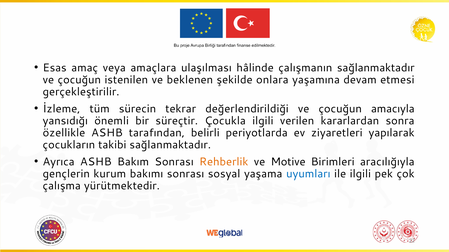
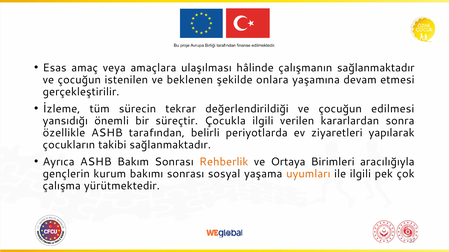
amacıyla: amacıyla -> edilmesi (393, 109)
Motive: Motive -> Ortaya (288, 162)
uyumları colour: blue -> orange (308, 174)
